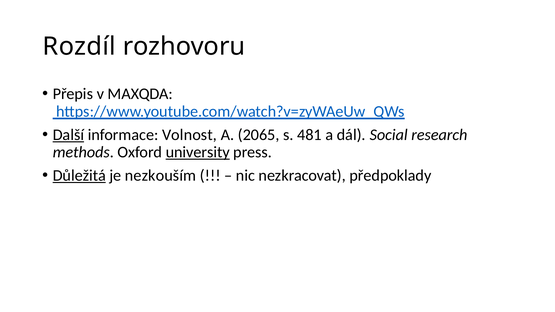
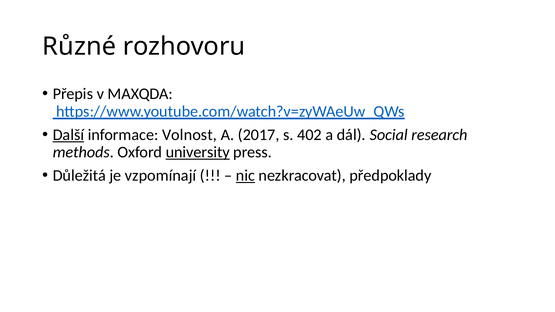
Rozdíl: Rozdíl -> Různé (79, 47)
2065: 2065 -> 2017 (259, 135)
481: 481 -> 402 (309, 135)
Důležitá underline: present -> none (79, 176)
nezkouším: nezkouším -> vzpomínají (161, 176)
nic underline: none -> present (245, 176)
